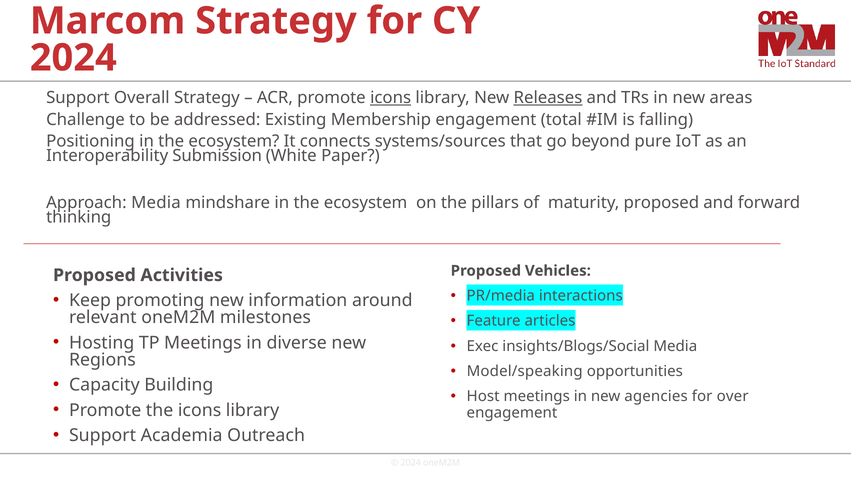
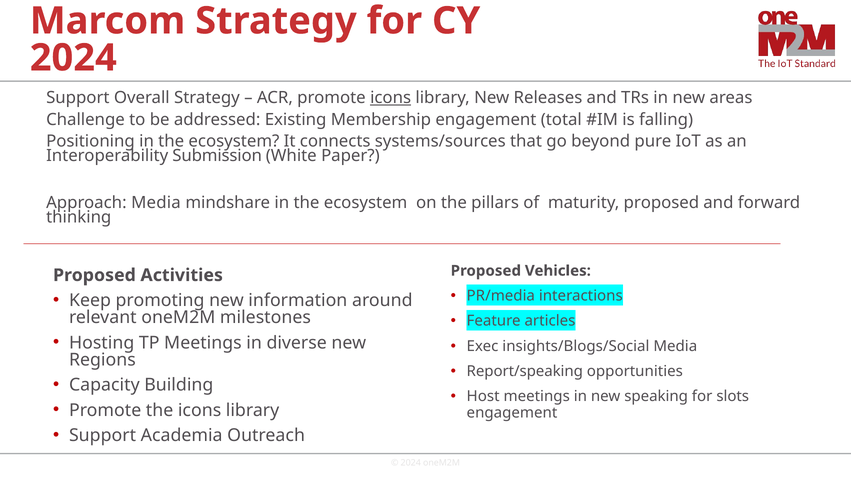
Releases underline: present -> none (548, 98)
Model/speaking: Model/speaking -> Report/speaking (525, 372)
agencies: agencies -> speaking (656, 397)
over: over -> slots (733, 397)
